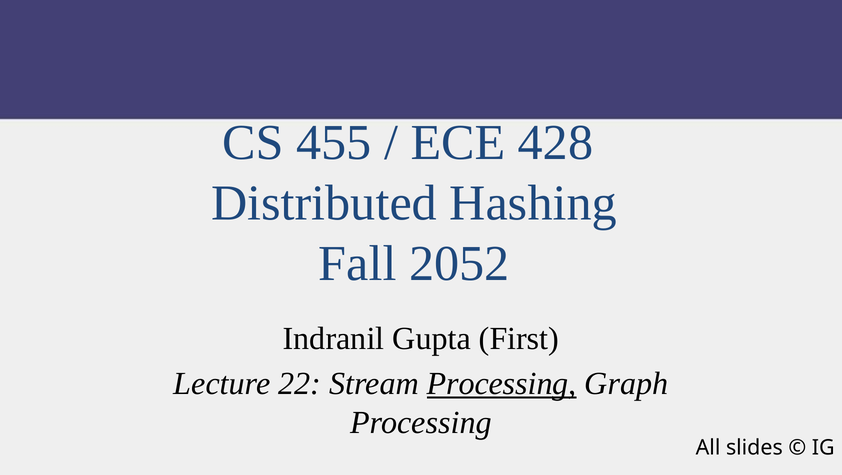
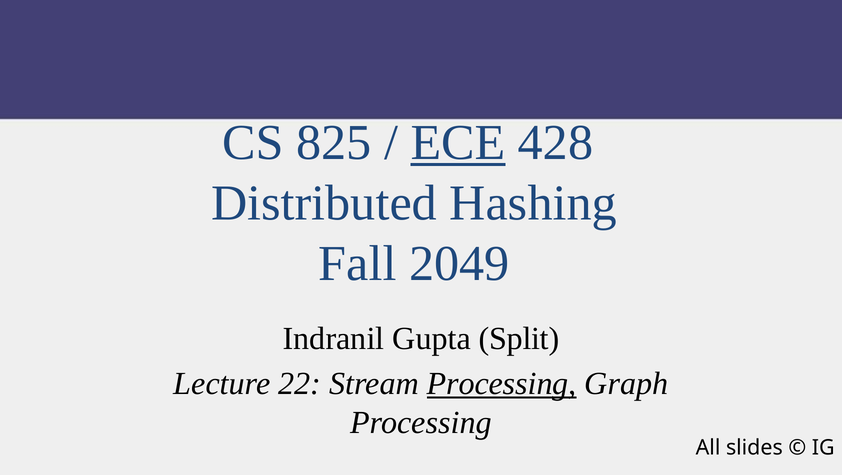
455: 455 -> 825 (334, 143)
ECE underline: none -> present (458, 143)
2052: 2052 -> 2049 (459, 263)
First: First -> Split (519, 338)
